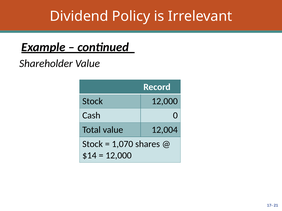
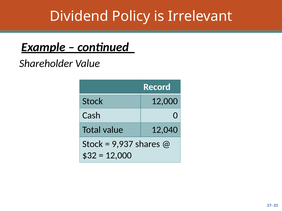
12,004: 12,004 -> 12,040 (165, 130)
1,070: 1,070 -> 9,937 (122, 144)
$14: $14 -> $32 (89, 156)
